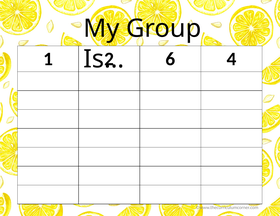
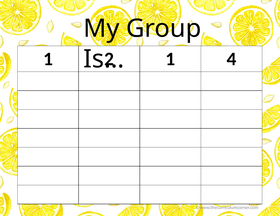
6: 6 -> 1 (170, 59)
